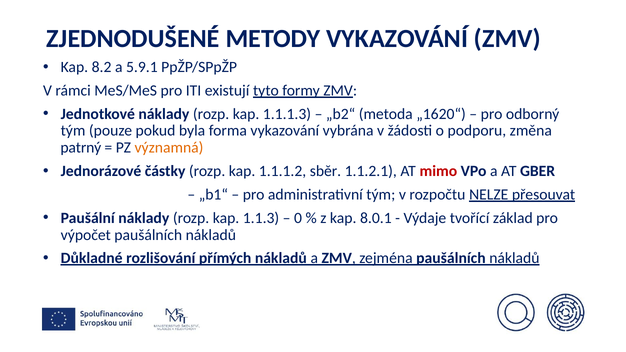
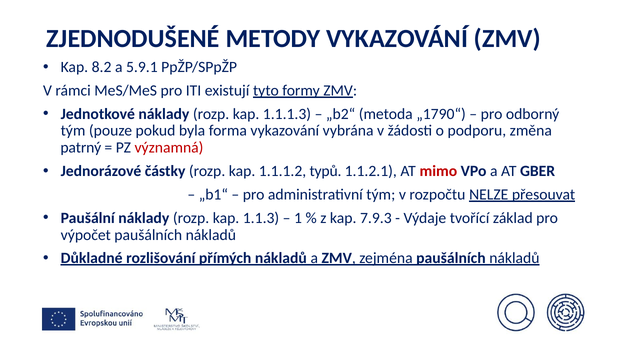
„1620“: „1620“ -> „1790“ (441, 114)
významná colour: orange -> red (169, 148)
sběr: sběr -> typů (326, 171)
0: 0 -> 1 (298, 218)
8.0.1: 8.0.1 -> 7.9.3 (376, 218)
